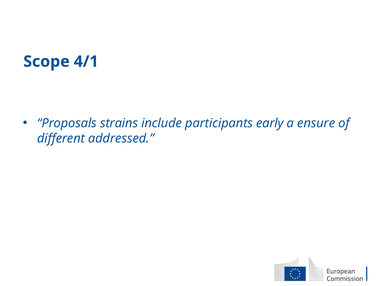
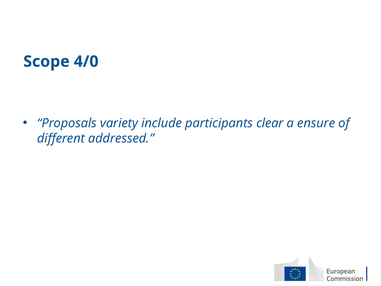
4/1: 4/1 -> 4/0 (86, 61)
strains: strains -> variety (119, 123)
early: early -> clear (270, 123)
